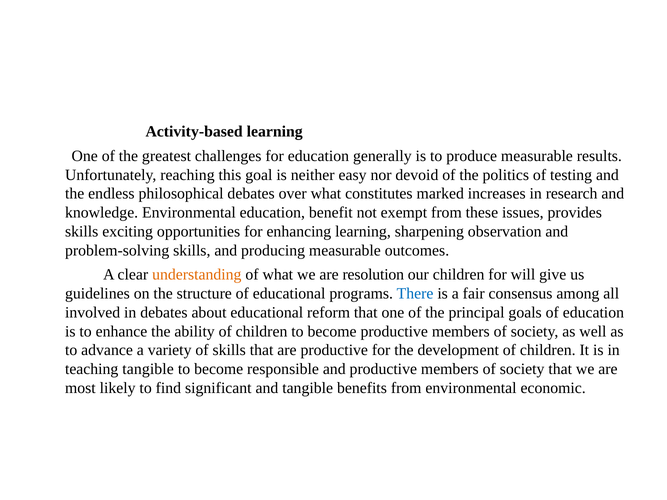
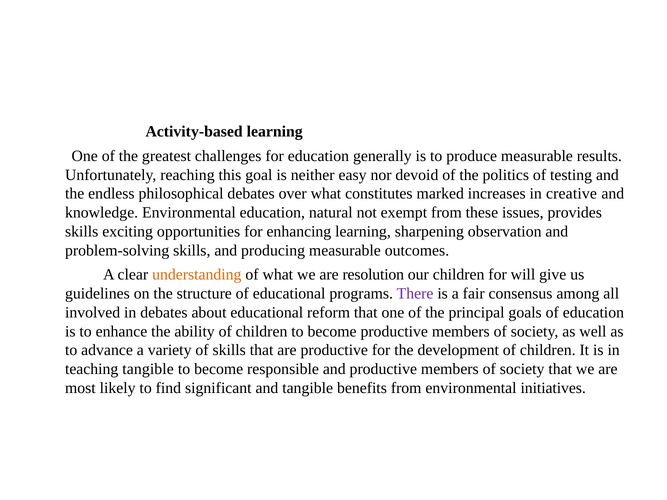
research: research -> creative (571, 194)
benefit: benefit -> natural (331, 213)
There colour: blue -> purple (415, 294)
economic: economic -> initiatives (553, 388)
